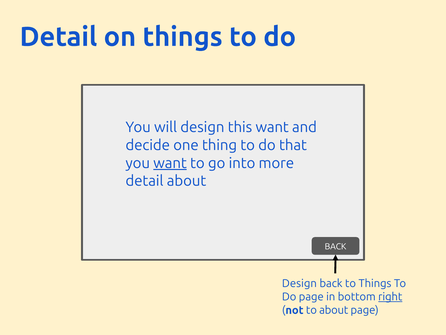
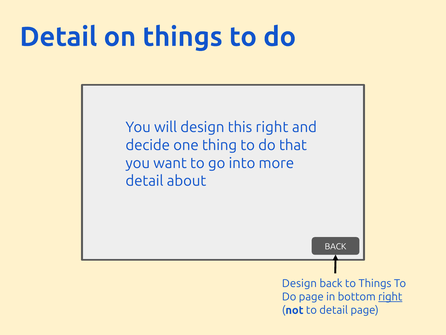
this want: want -> right (272, 127)
want underline: present -> none (170, 163)
to about: about -> detail (334, 310)
